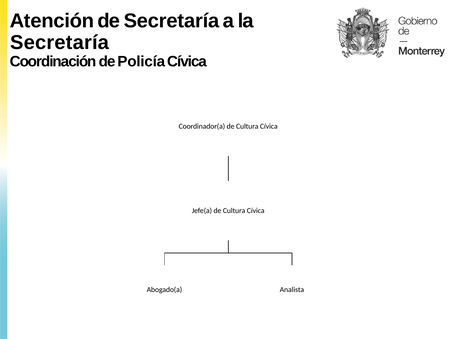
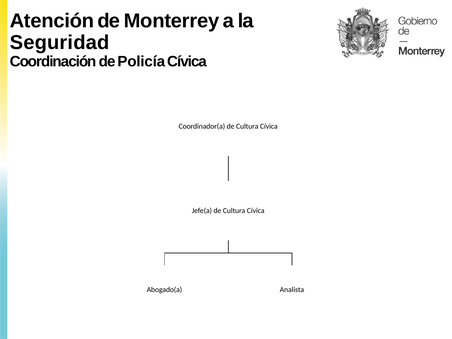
de Secretaría: Secretaría -> Monterrey (172, 21)
Secretaría: Secretaría -> Seguridad (60, 43)
